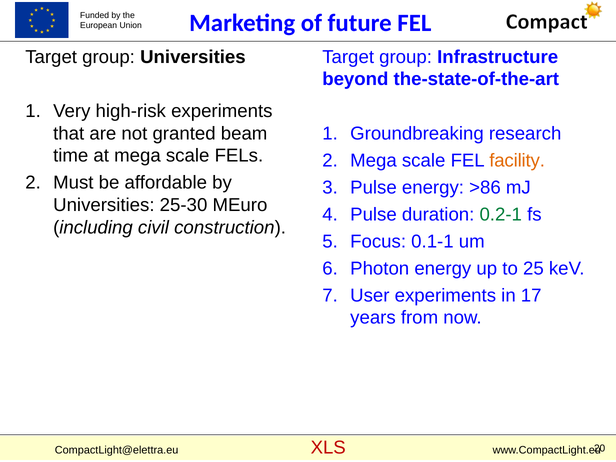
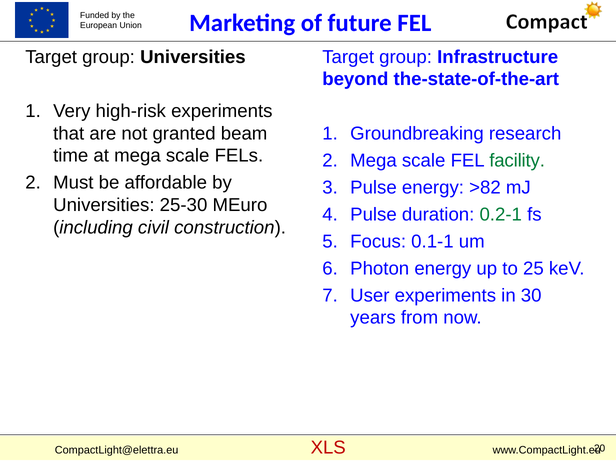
facility colour: orange -> green (517, 160)
>86: >86 -> >82 (485, 187)
17: 17 -> 30 (531, 295)
